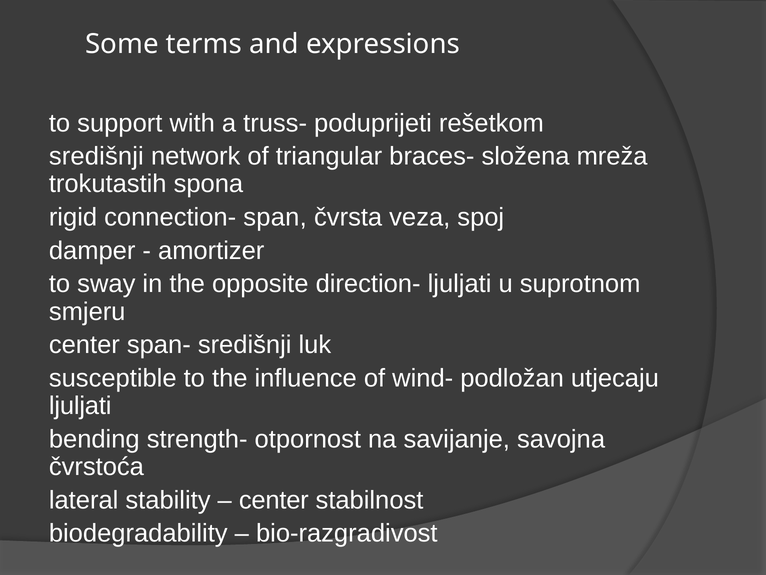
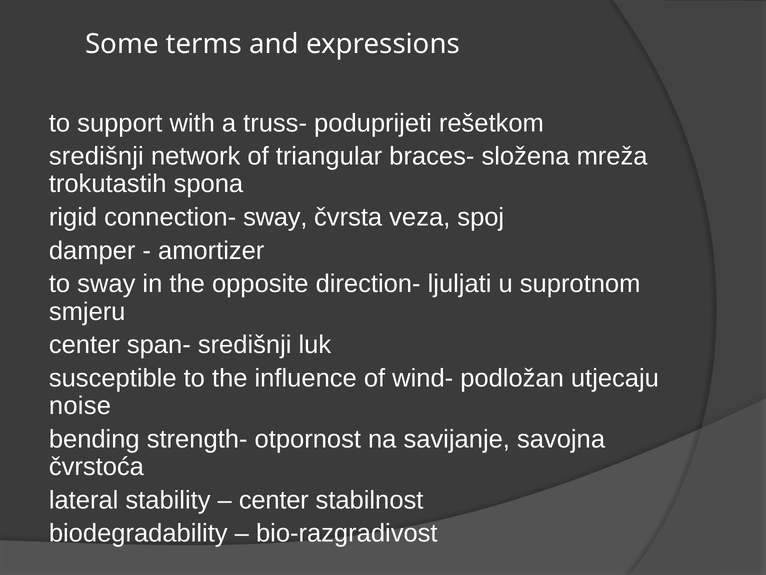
connection- span: span -> sway (275, 217)
ljuljati: ljuljati -> noise (80, 405)
